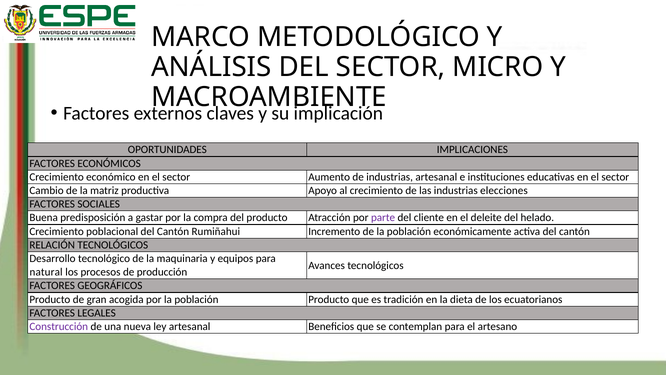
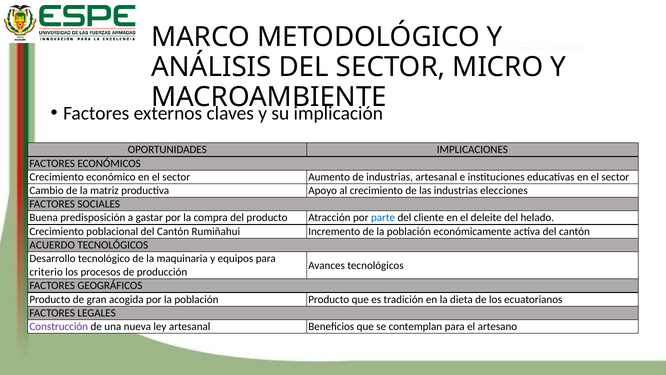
parte colour: purple -> blue (383, 218)
RELACIÓN: RELACIÓN -> ACUERDO (52, 245)
natural: natural -> criterio (46, 272)
